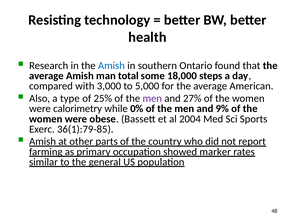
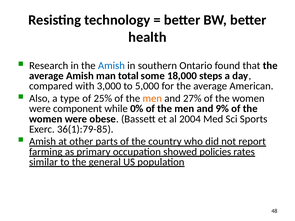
men colour: purple -> orange (152, 99)
calorimetry: calorimetry -> component (78, 109)
marker: marker -> policies (215, 152)
